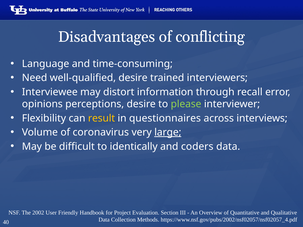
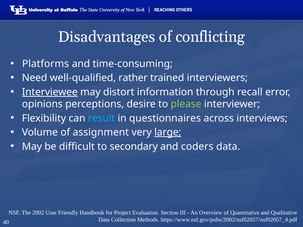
Language: Language -> Platforms (46, 64)
well-qualified desire: desire -> rather (133, 78)
Interviewee underline: none -> present (50, 92)
result colour: yellow -> light blue (102, 118)
coronavirus: coronavirus -> assignment (101, 132)
identically: identically -> secondary (134, 147)
